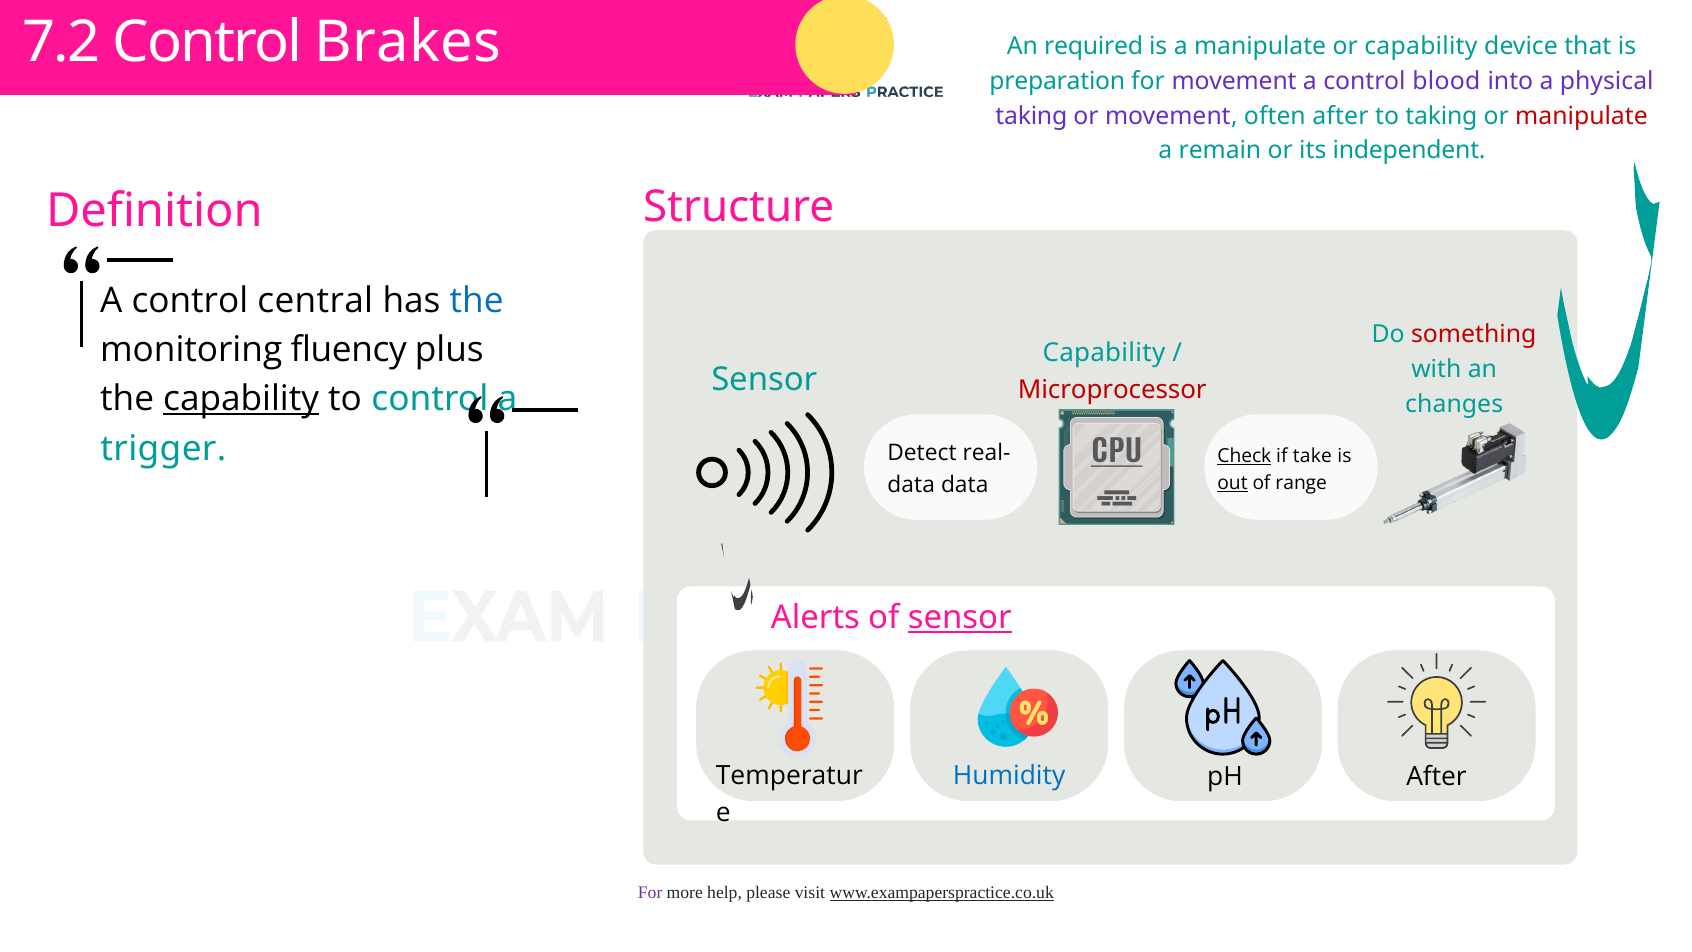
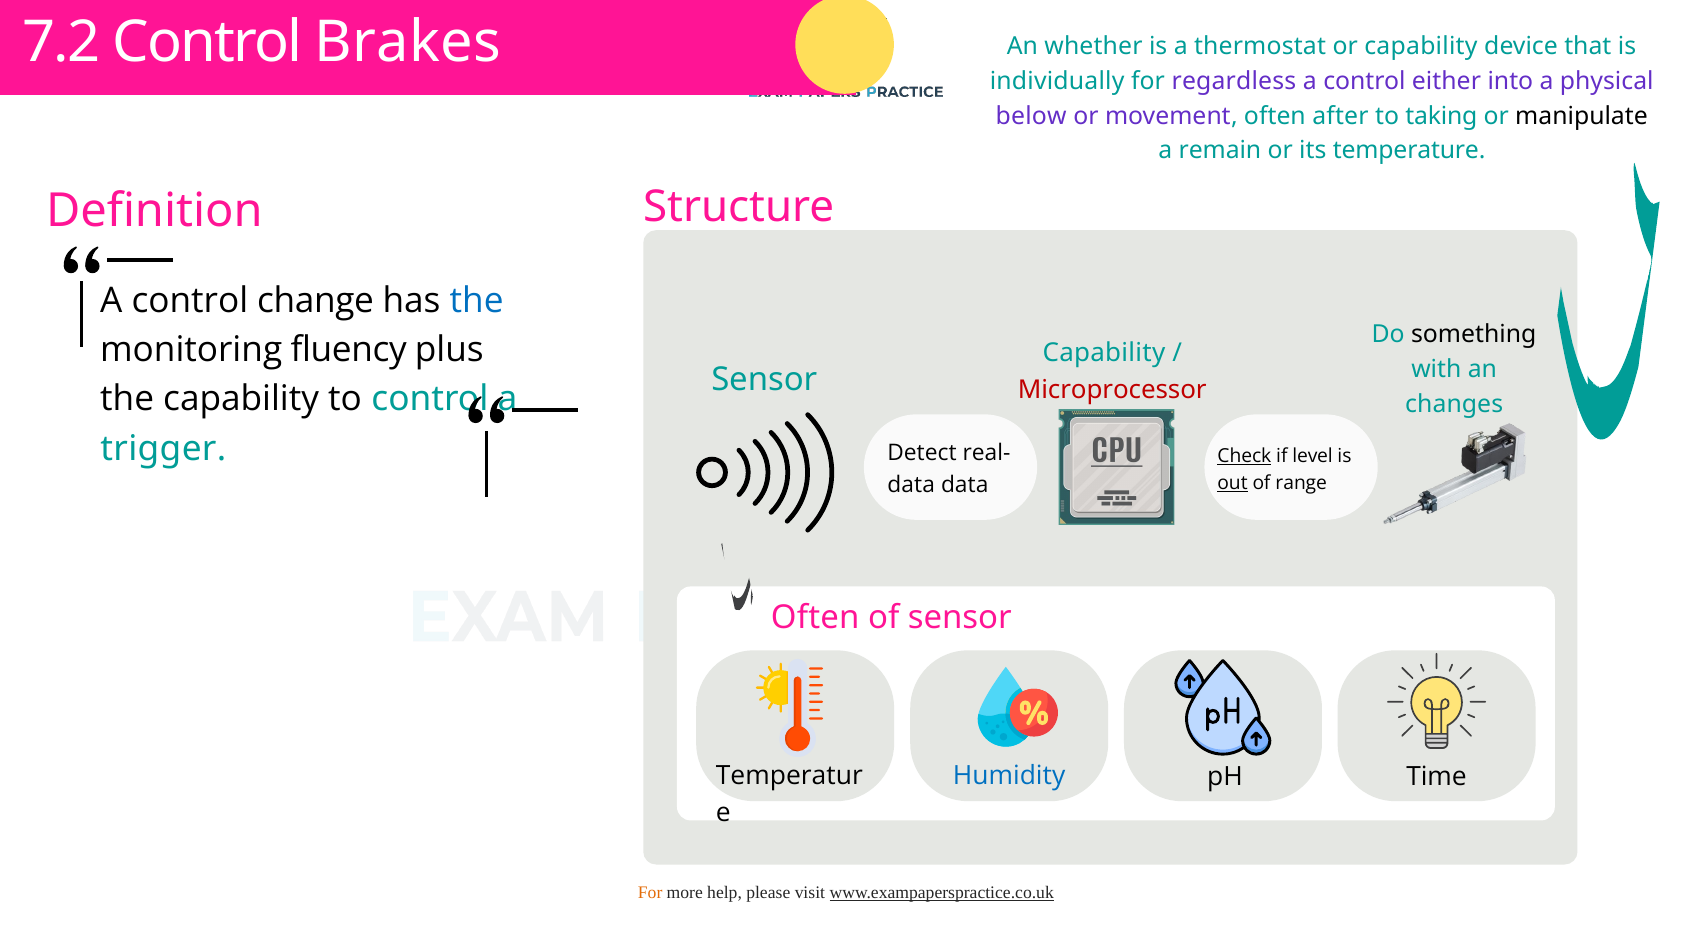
required: required -> whether (1093, 47)
a manipulate: manipulate -> thermostat (1260, 47)
preparation: preparation -> individually (1057, 81)
for movement: movement -> regardless (1234, 81)
blood: blood -> either (1446, 81)
taking: taking -> below (1031, 116)
manipulate colour: red -> black (1582, 116)
independent: independent -> temperature (1409, 151)
central: central -> change (316, 300)
something colour: red -> black (1474, 335)
capability underline: present -> none (241, 399)
take: take -> level (1313, 456)
Alerts: Alerts -> Often (815, 617)
sensor underline: present -> none (960, 617)
pH After: After -> Time (1437, 776)
For colour: purple -> orange (650, 892)
